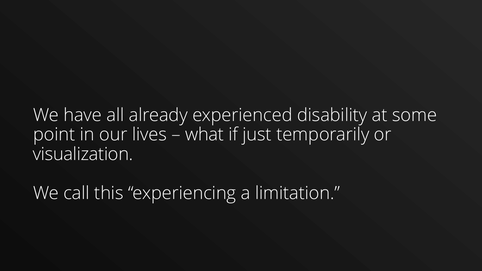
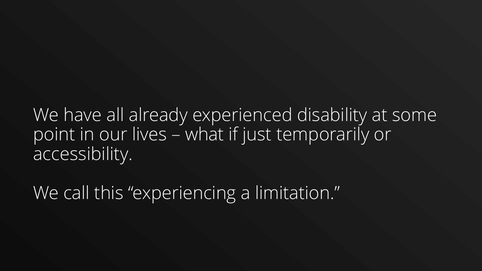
visualization: visualization -> accessibility (83, 154)
